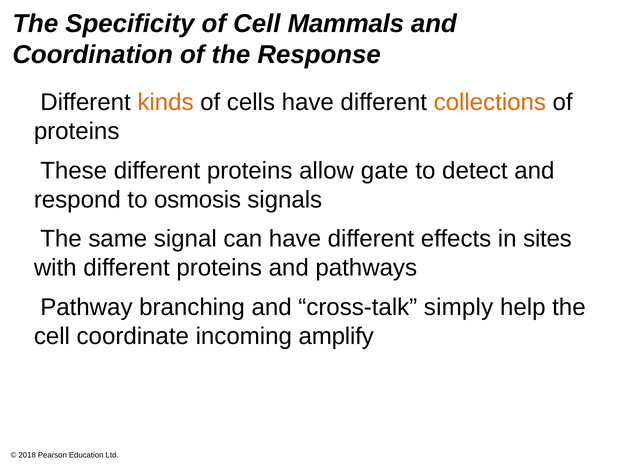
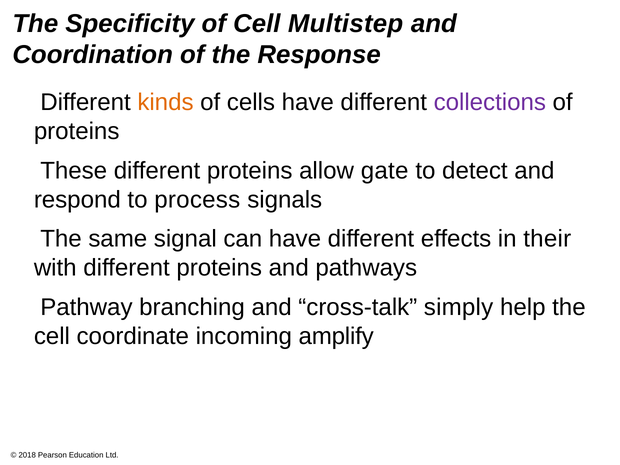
Mammals: Mammals -> Multistep (346, 24)
collections colour: orange -> purple (490, 102)
osmosis: osmosis -> process (197, 200)
sites: sites -> their (547, 239)
